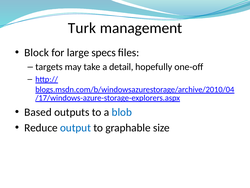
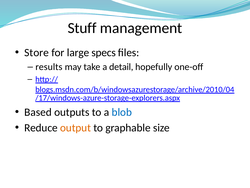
Turk: Turk -> Stuff (82, 28)
Block: Block -> Store (37, 52)
targets: targets -> results (49, 67)
output colour: blue -> orange (76, 128)
